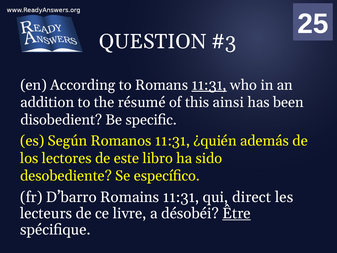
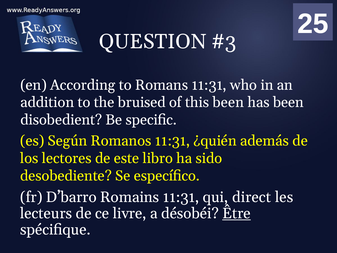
11:31 underline: present -> none (209, 85)
résumé: résumé -> bruised (142, 102)
this ainsi: ainsi -> been (228, 102)
